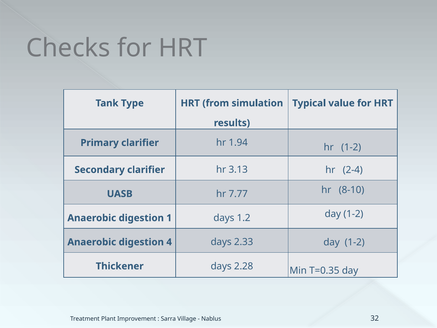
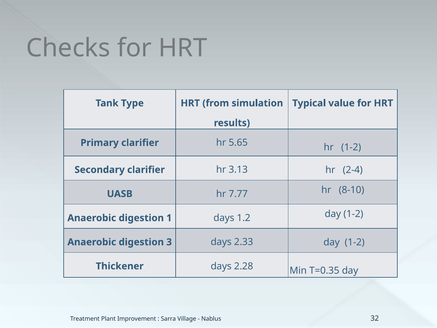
1.94: 1.94 -> 5.65 (238, 143)
4: 4 -> 3 (169, 242)
